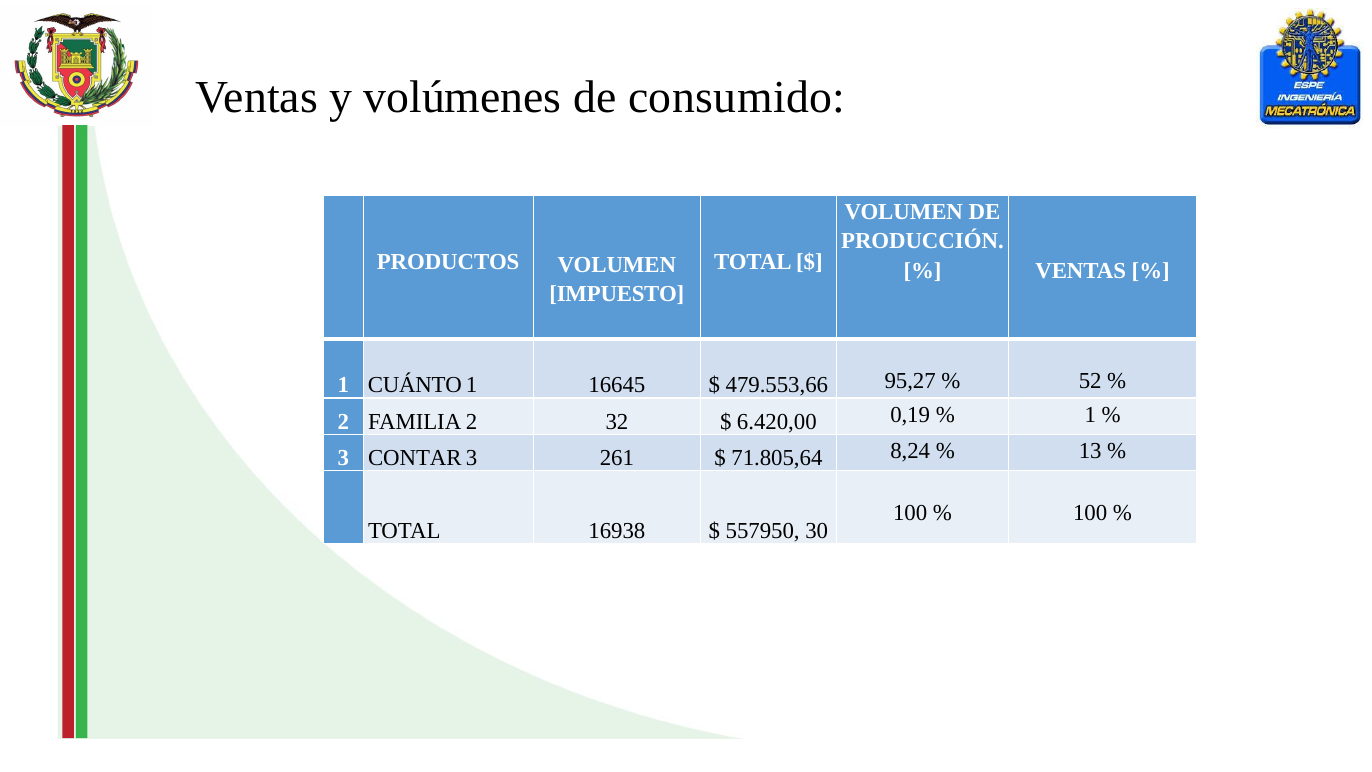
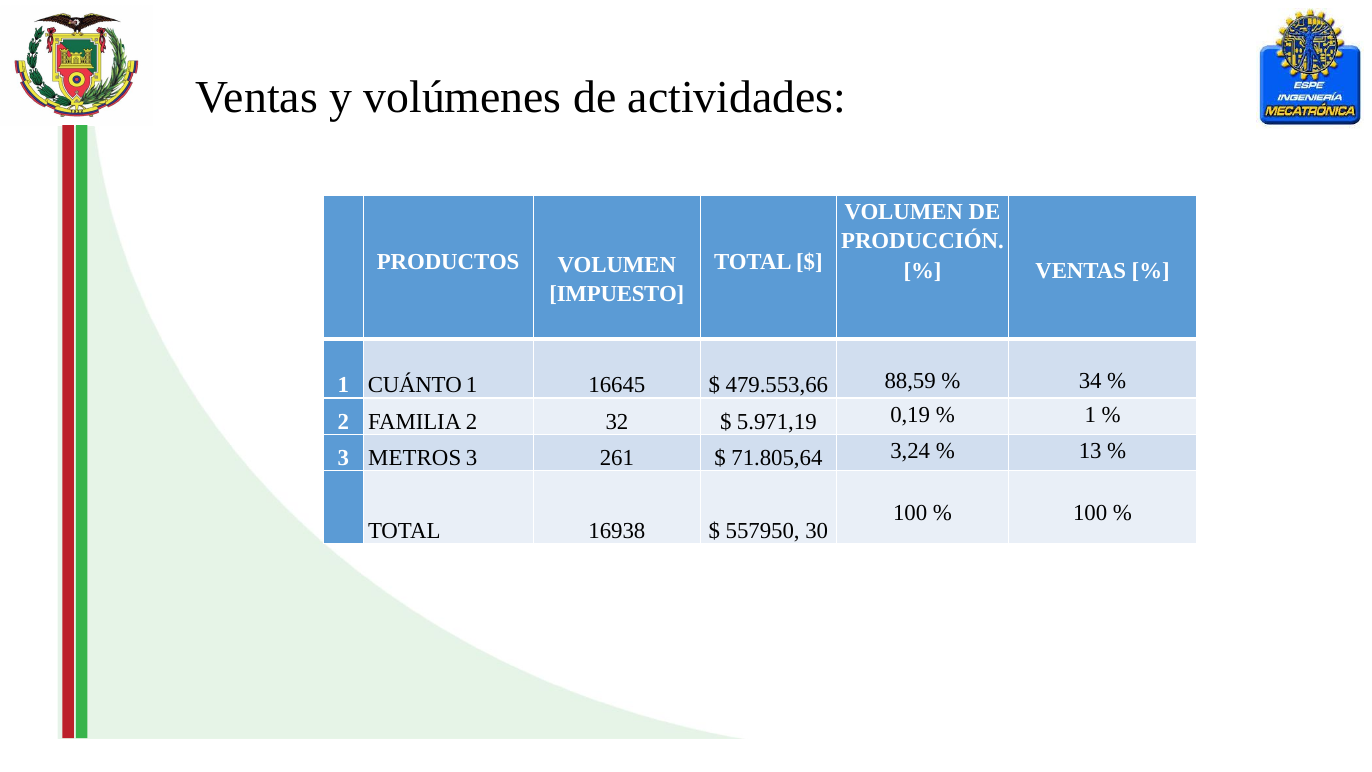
consumido: consumido -> actividades (737, 97)
95,27: 95,27 -> 88,59 (910, 381)
52: 52 -> 34 (1090, 381)
6.420,00: 6.420,00 -> 5.971,19 (777, 422)
CONTAR: CONTAR -> METROS (415, 458)
8,24: 8,24 -> 3,24 (910, 451)
